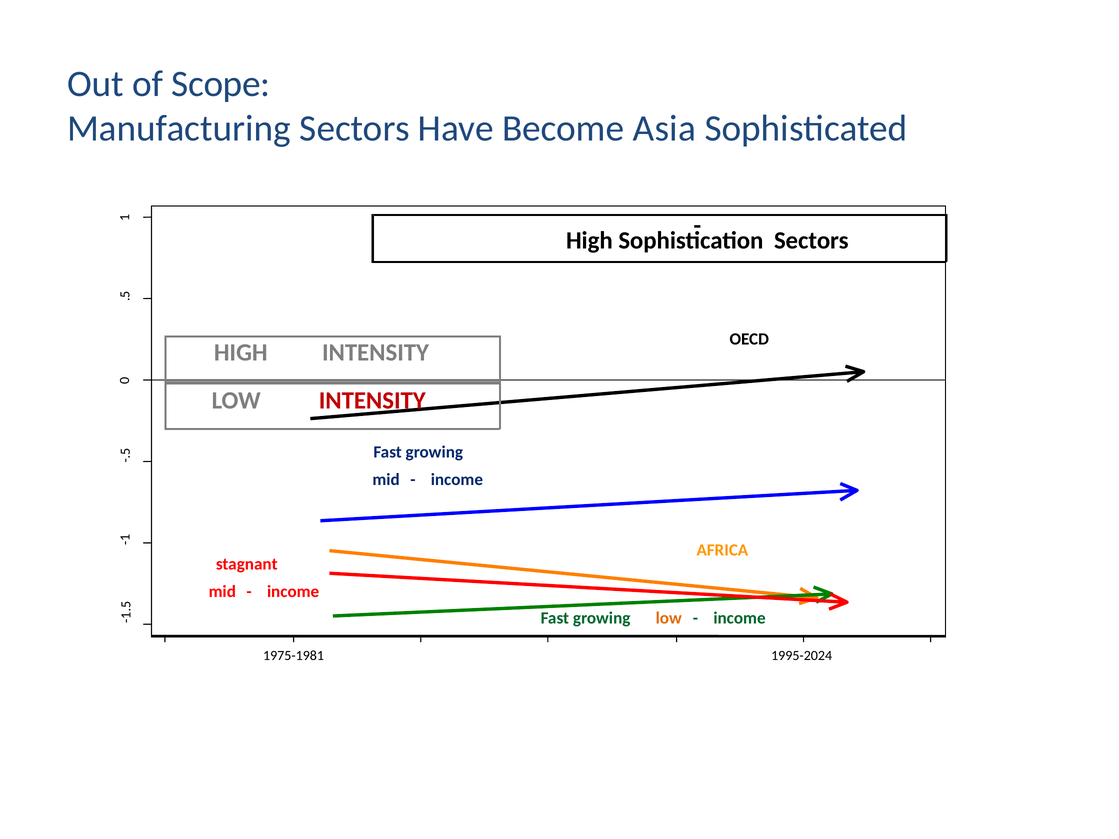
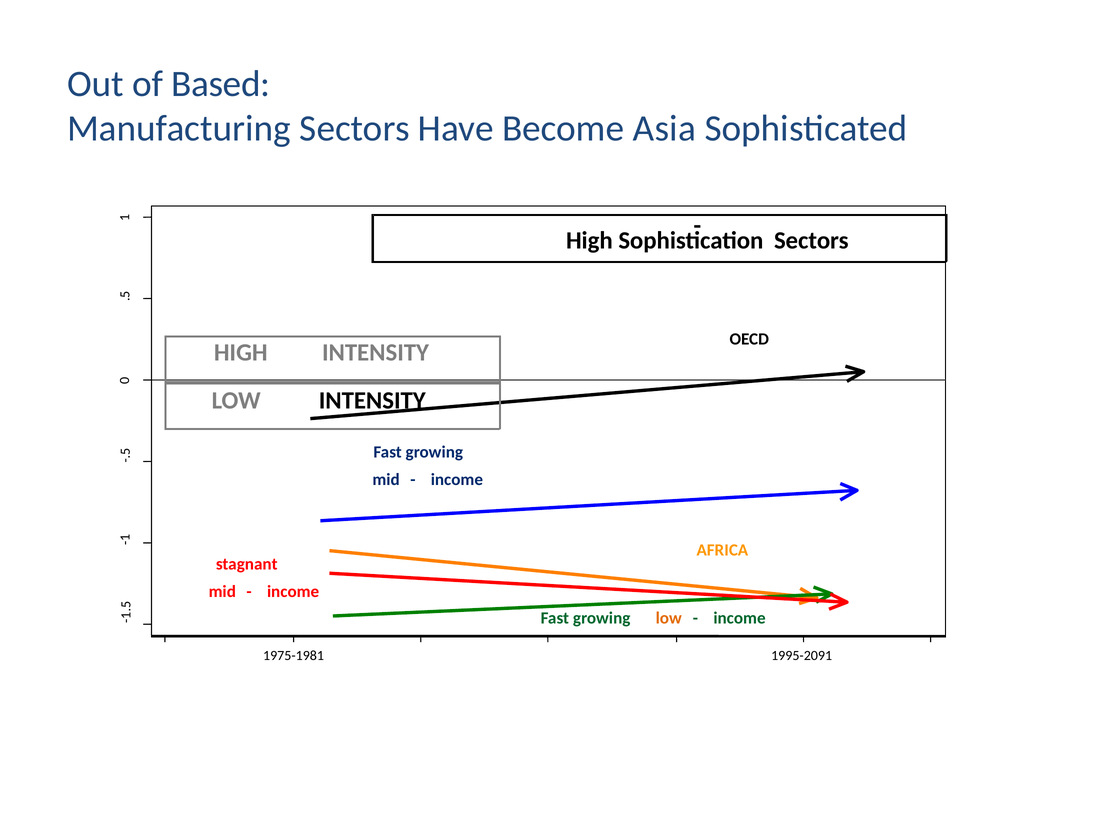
Scope: Scope -> Based (221, 84)
INTENSITY colour: red -> black (372, 401)
1995-2024: 1995-2024 -> 1995-2091 (802, 656)
